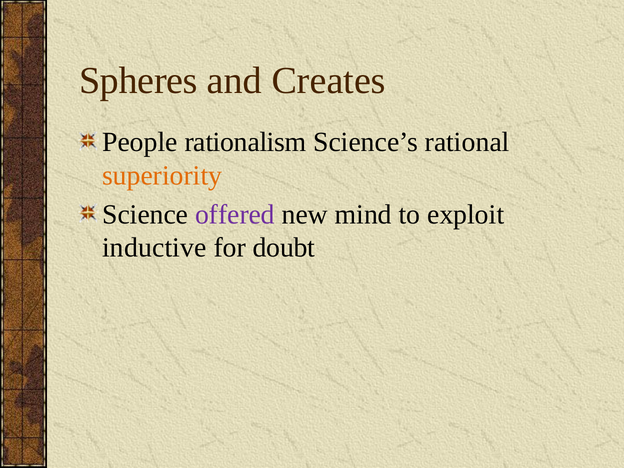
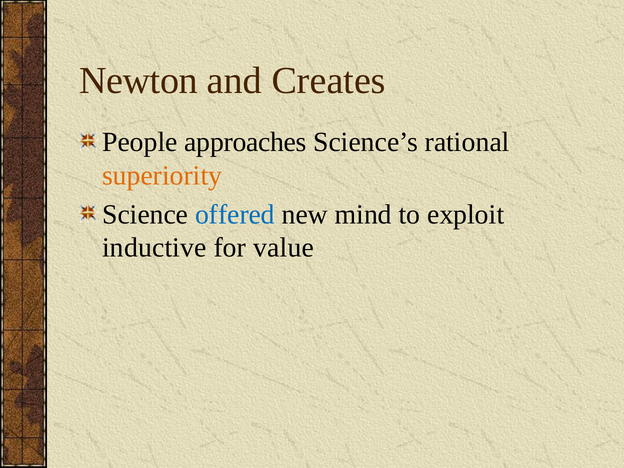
Spheres: Spheres -> Newton (138, 81)
rationalism: rationalism -> approaches (246, 142)
offered colour: purple -> blue (235, 214)
doubt: doubt -> value (284, 248)
